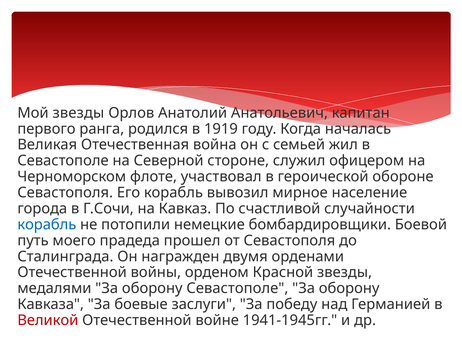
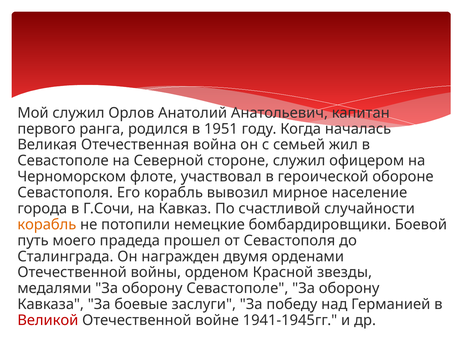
Мой звезды: звезды -> служил (79, 113)
1919: 1919 -> 1951 (221, 129)
корабль colour: blue -> orange (47, 224)
